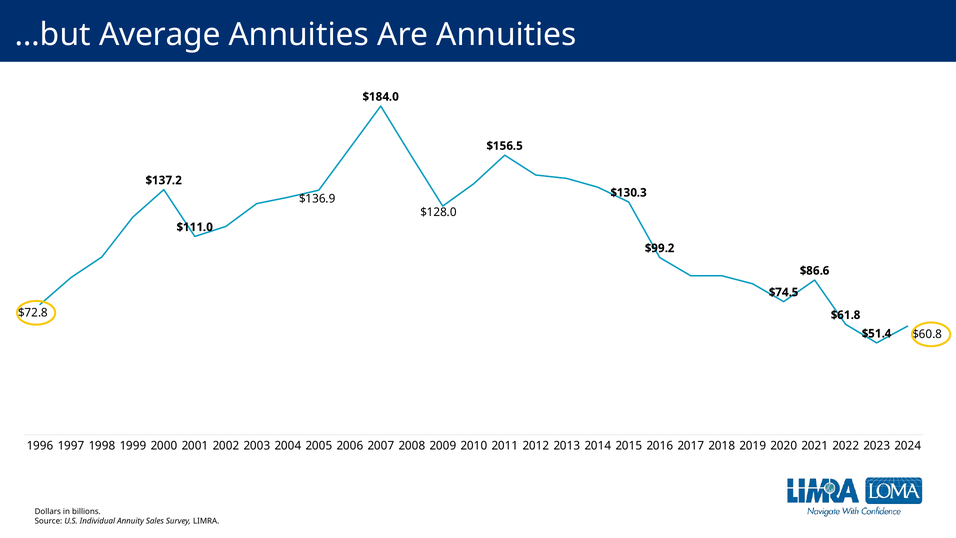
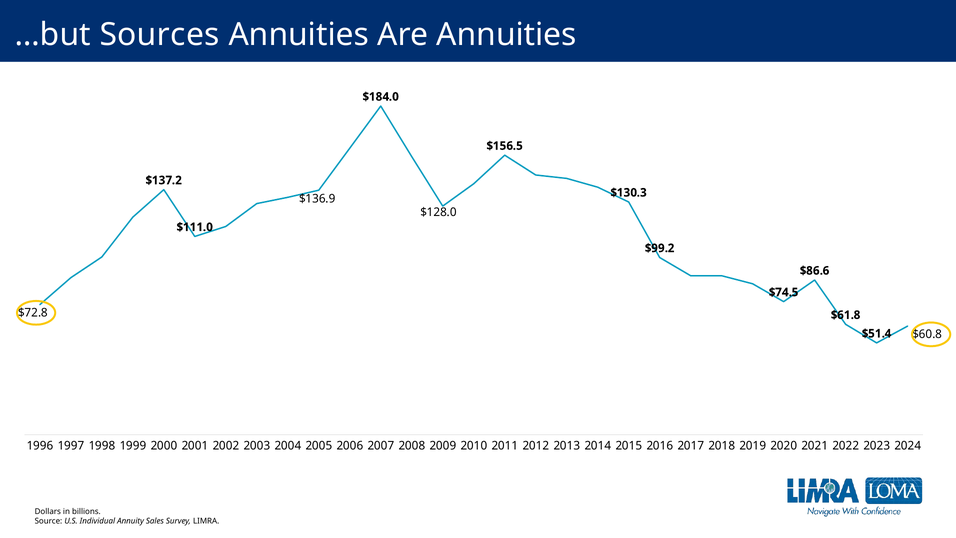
Average: Average -> Sources (160, 35)
